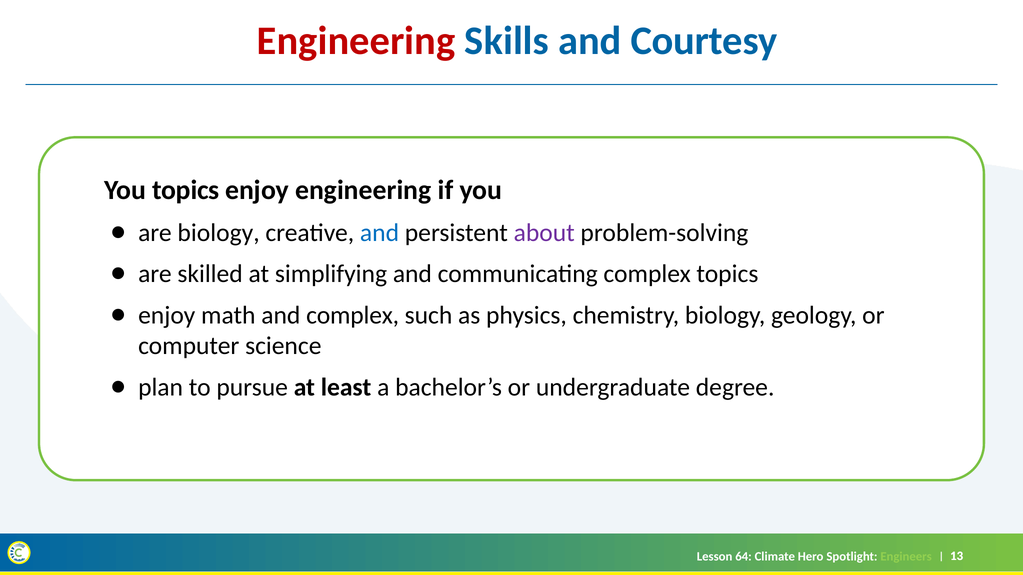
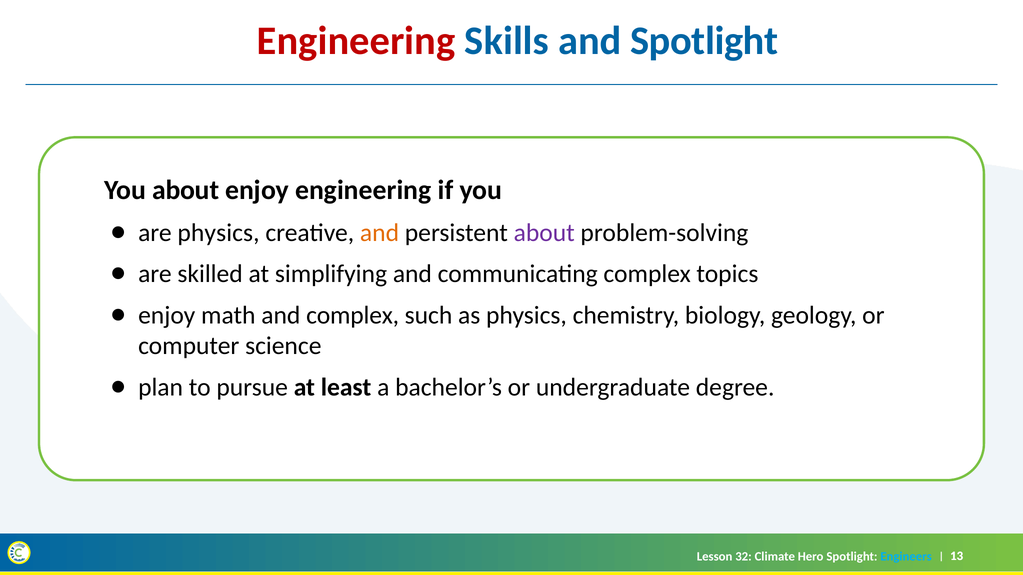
and Courtesy: Courtesy -> Spotlight (704, 41)
You topics: topics -> about (186, 190)
are biology: biology -> physics (219, 233)
and colour: blue -> orange (380, 233)
64: 64 -> 32 (743, 557)
Engineers colour: light green -> light blue (906, 557)
